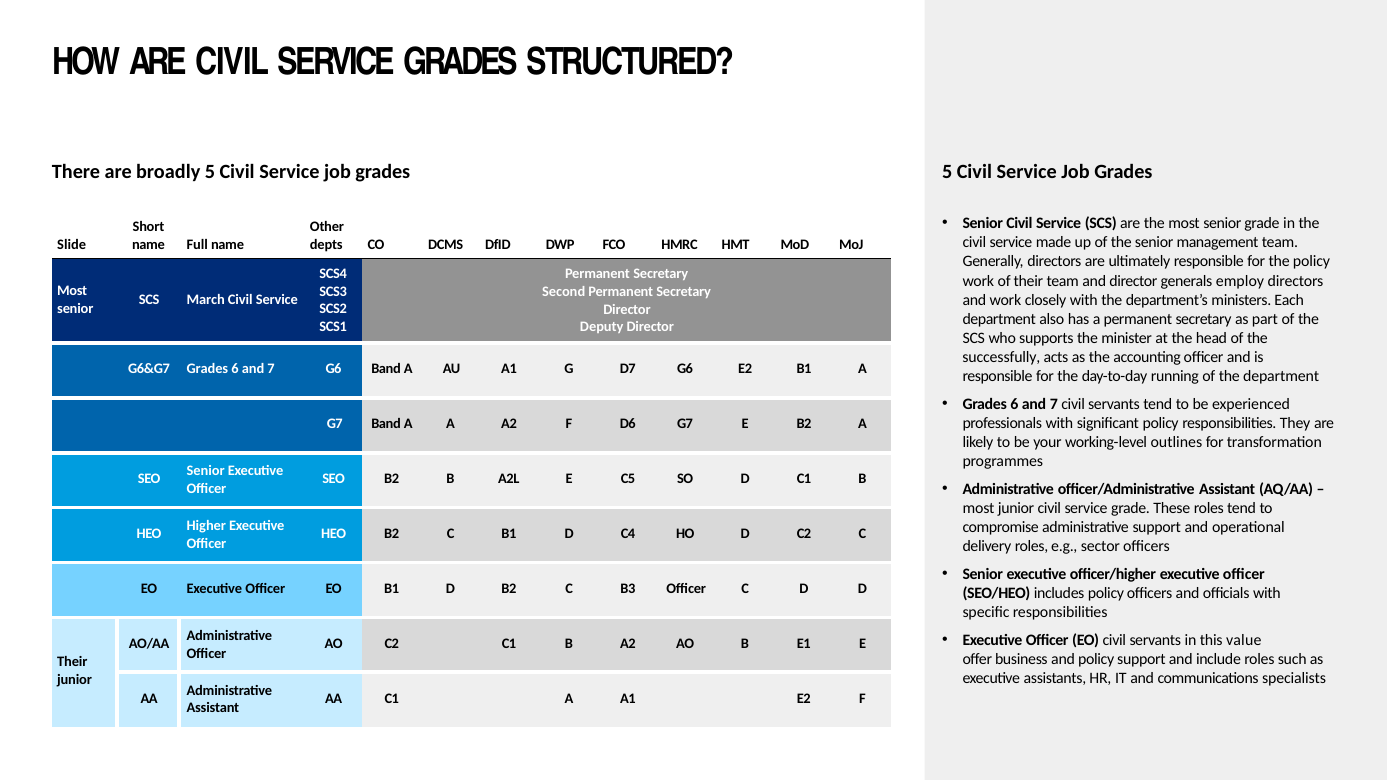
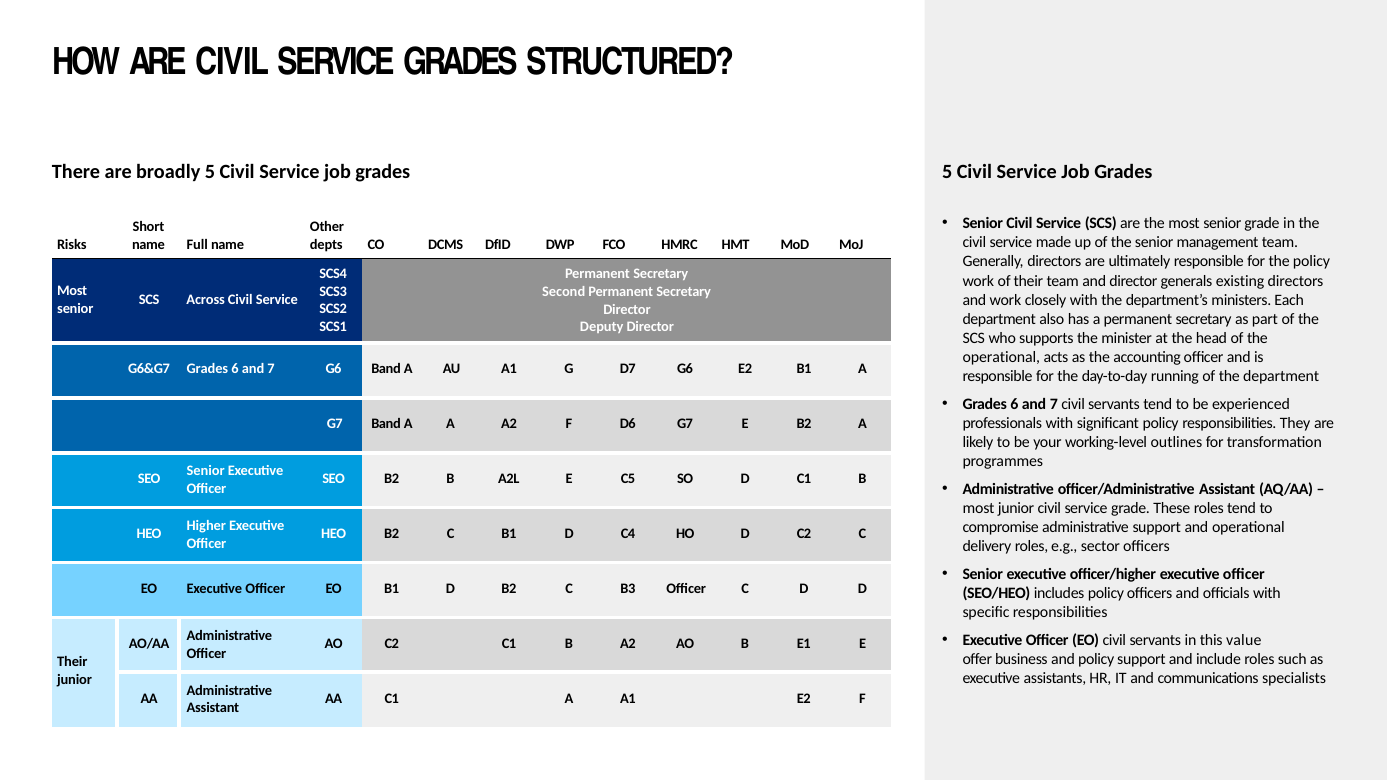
Slide: Slide -> Risks (72, 244)
employ: employ -> existing (1240, 281)
March: March -> Across (206, 300)
successfully: successfully -> operational (1001, 357)
